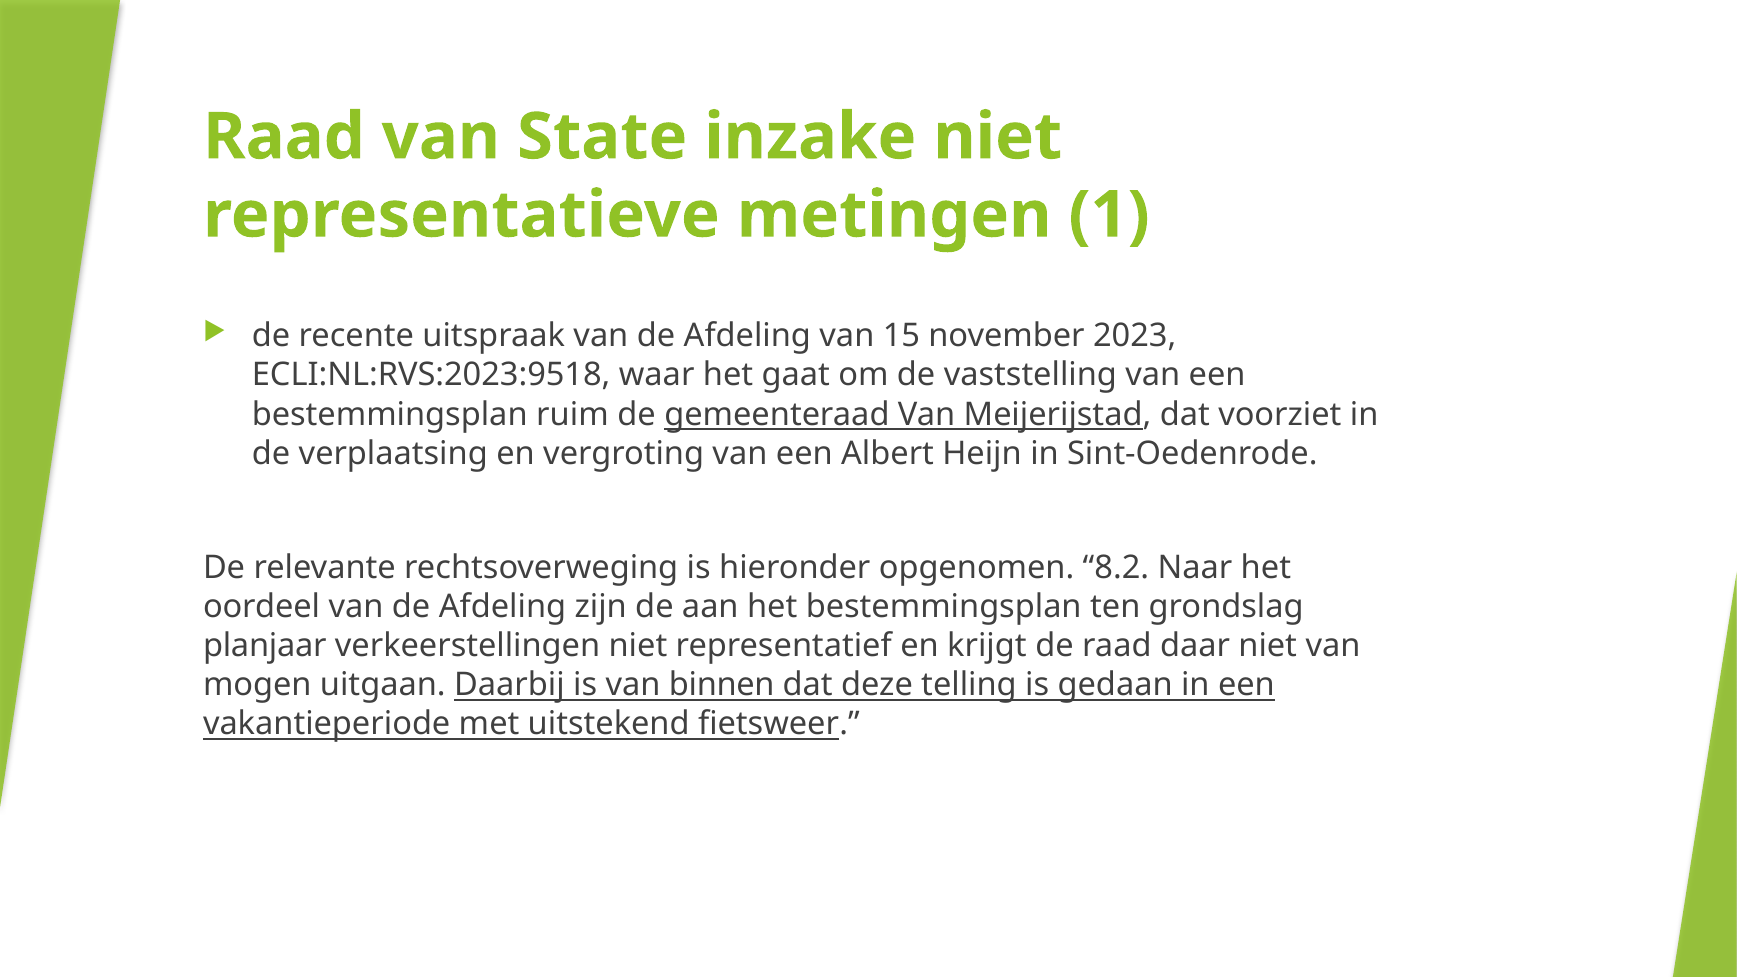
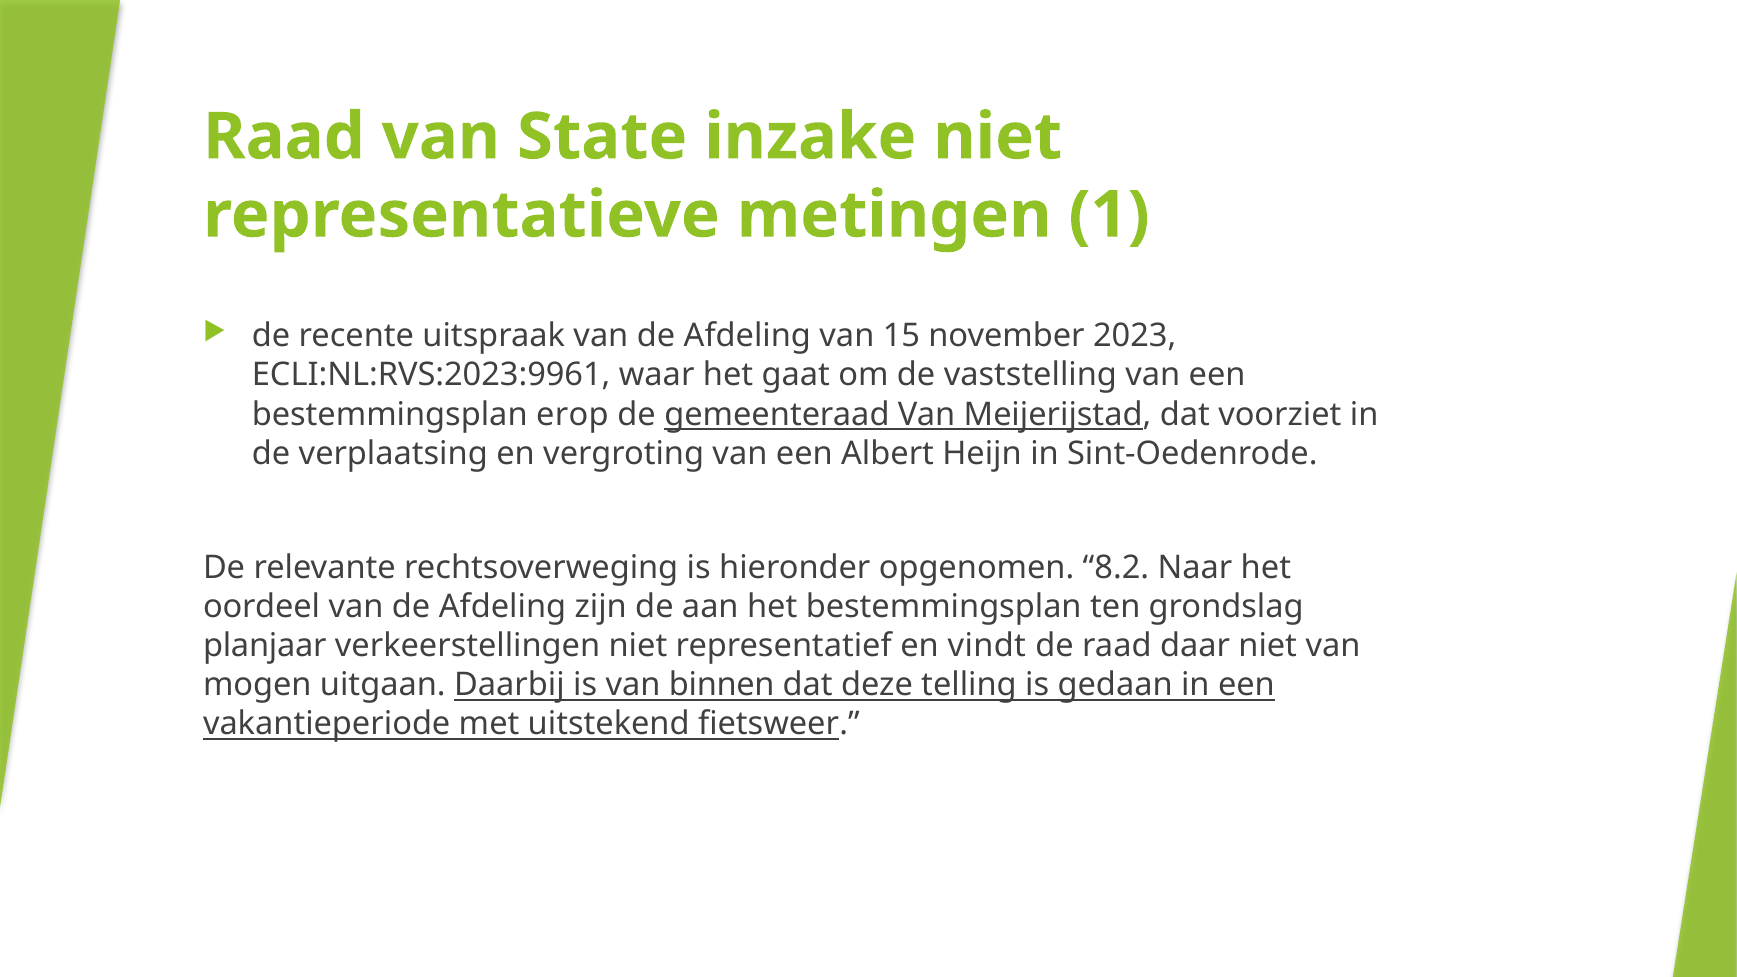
ECLI:NL:RVS:2023:9518: ECLI:NL:RVS:2023:9518 -> ECLI:NL:RVS:2023:9961 (431, 375)
ruim: ruim -> erop (572, 414)
krijgt: krijgt -> vindt (987, 646)
